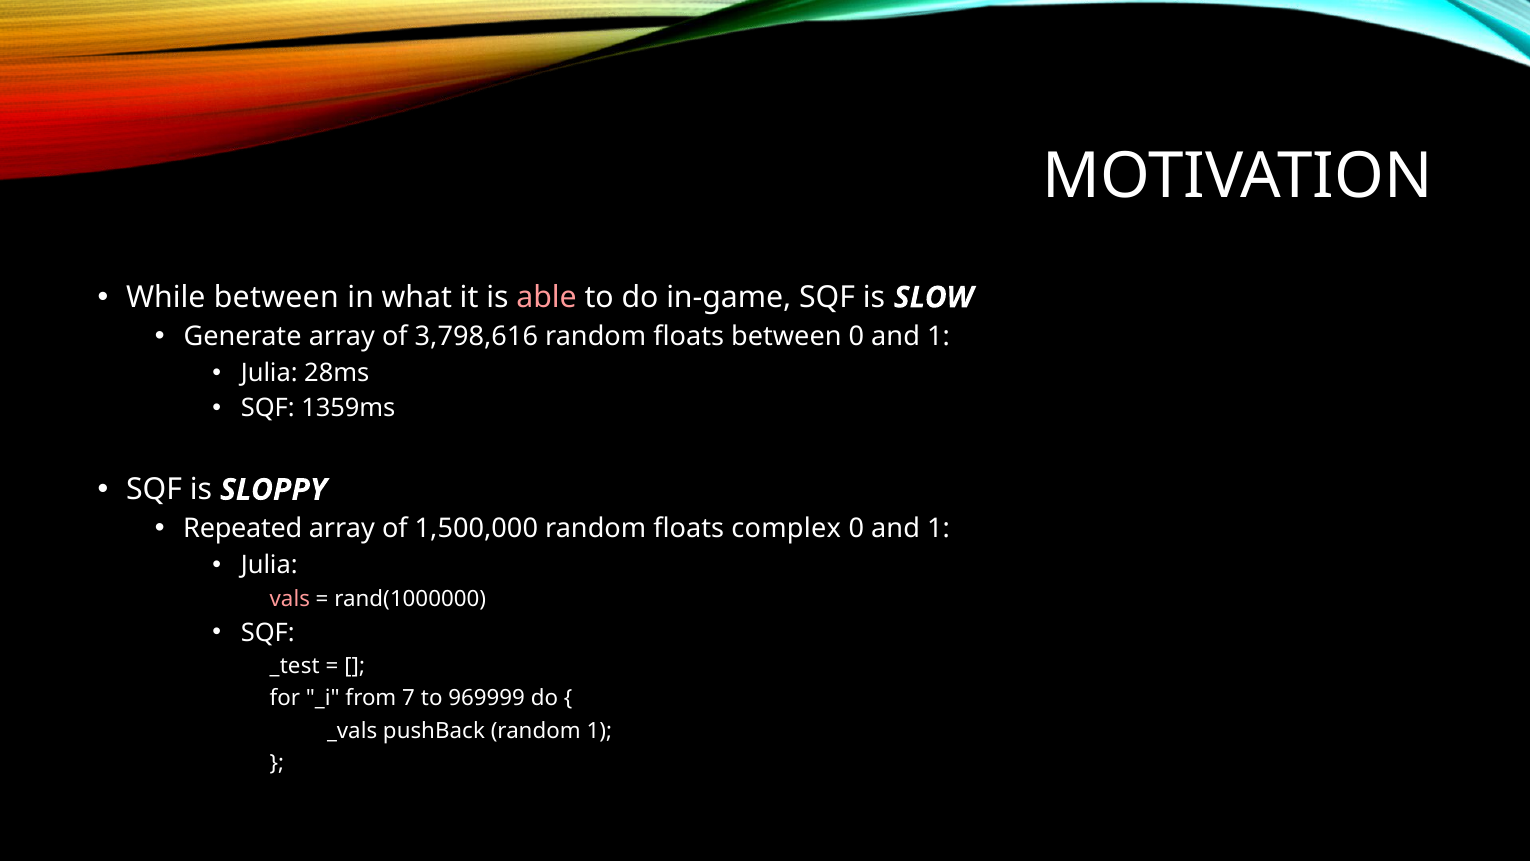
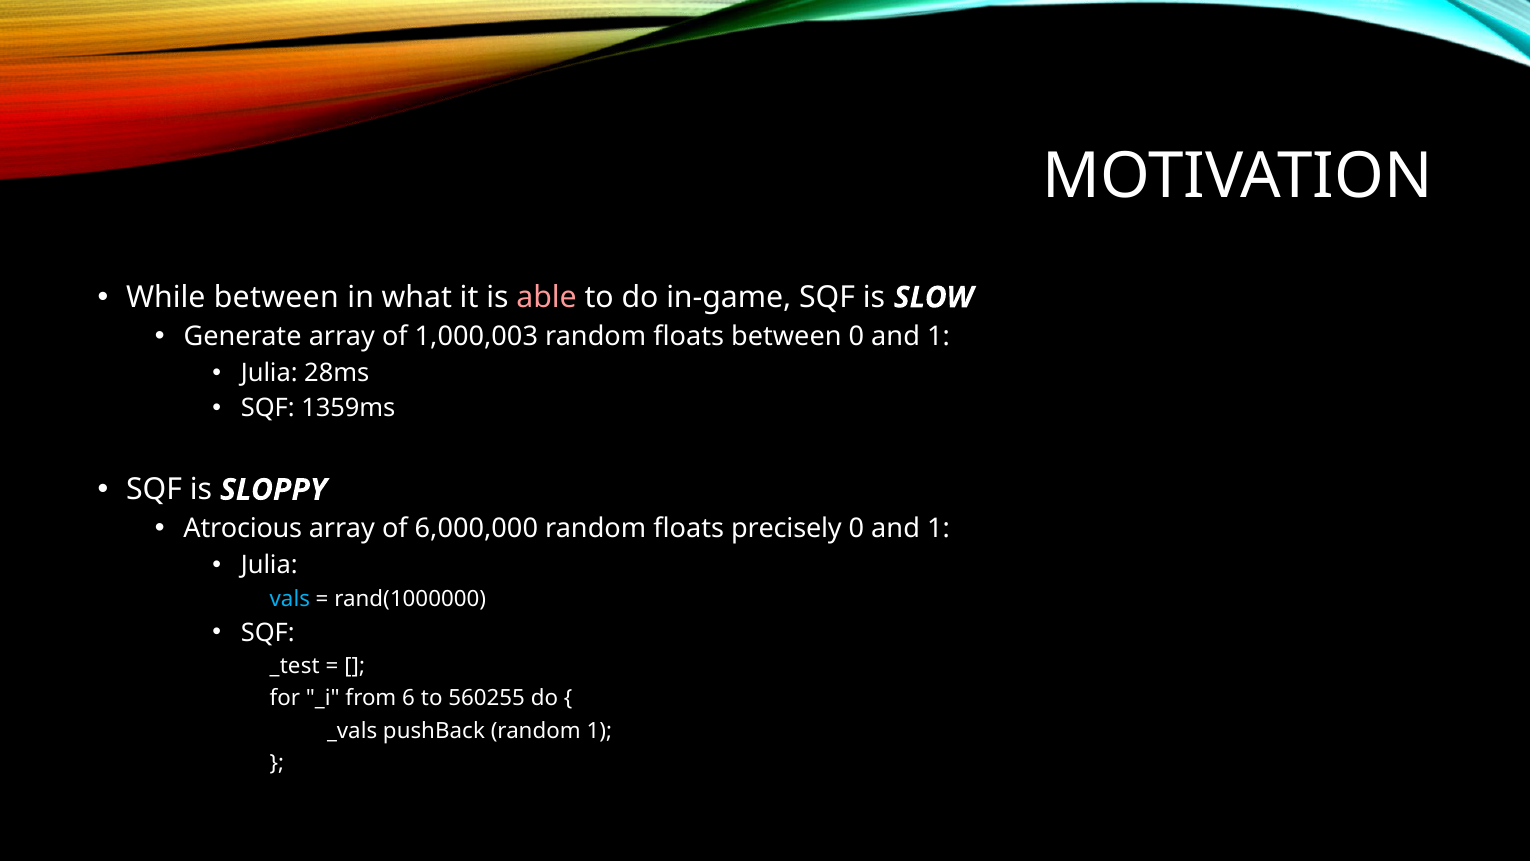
3,798,616: 3,798,616 -> 1,000,003 (476, 336)
Repeated: Repeated -> Atrocious (243, 529)
1,500,000: 1,500,000 -> 6,000,000 (476, 529)
complex: complex -> precisely (786, 529)
vals colour: pink -> light blue (290, 599)
7: 7 -> 6 (409, 698)
969999: 969999 -> 560255 (487, 698)
